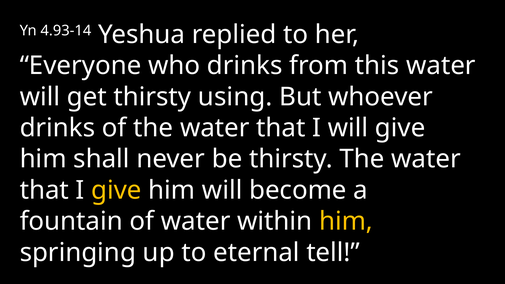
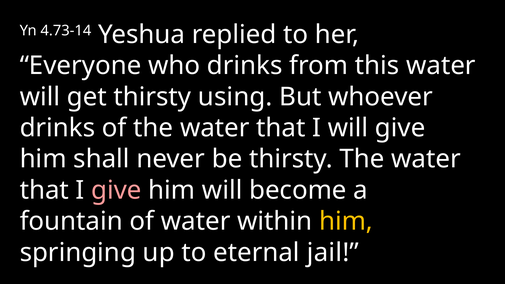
4.93-14: 4.93-14 -> 4.73-14 (66, 31)
give colour: yellow -> pink (116, 190)
tell: tell -> jail (333, 253)
